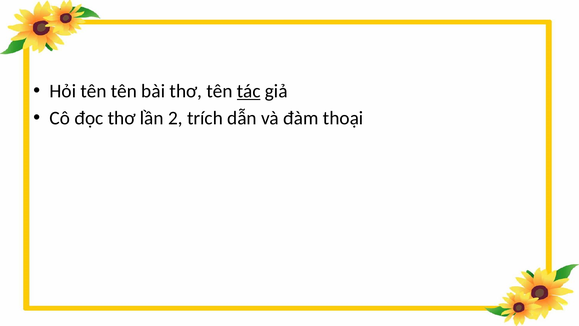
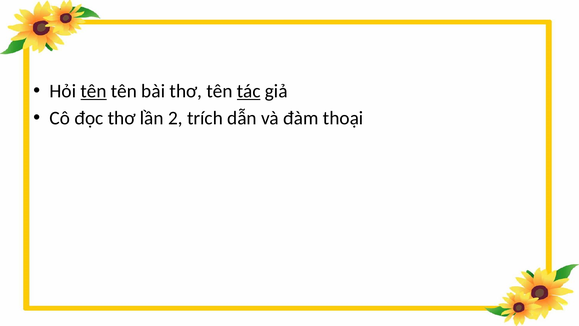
tên underline: none -> present (94, 91)
